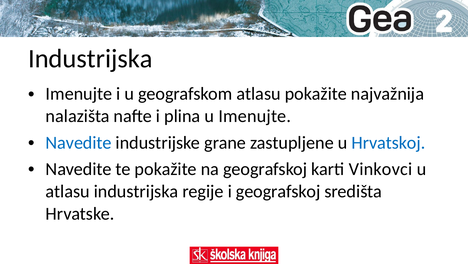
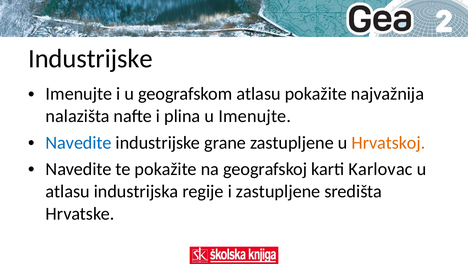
Industrijska: Industrijska -> Industrijske (90, 58)
Hrvatskoj colour: blue -> orange (388, 142)
Vinkovci: Vinkovci -> Karlovac (381, 169)
i geografskoj: geografskoj -> zastupljene (278, 191)
